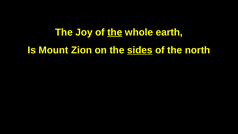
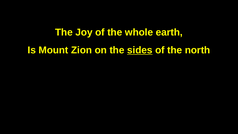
the underline: present -> none (115, 32)
